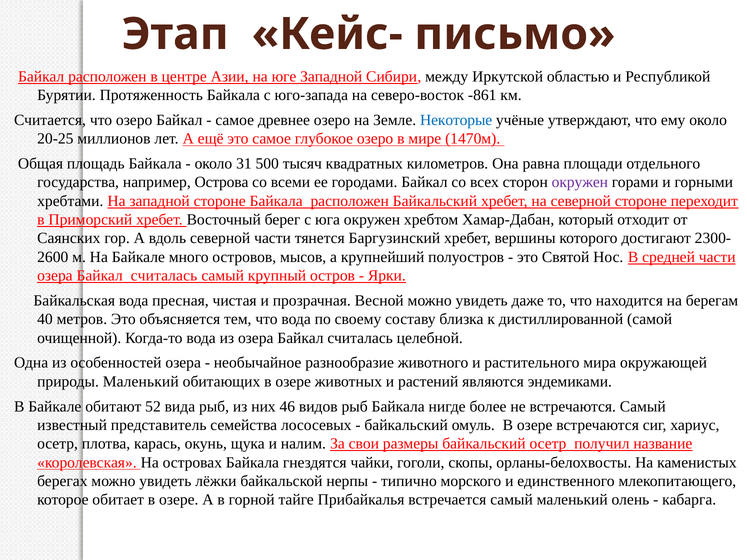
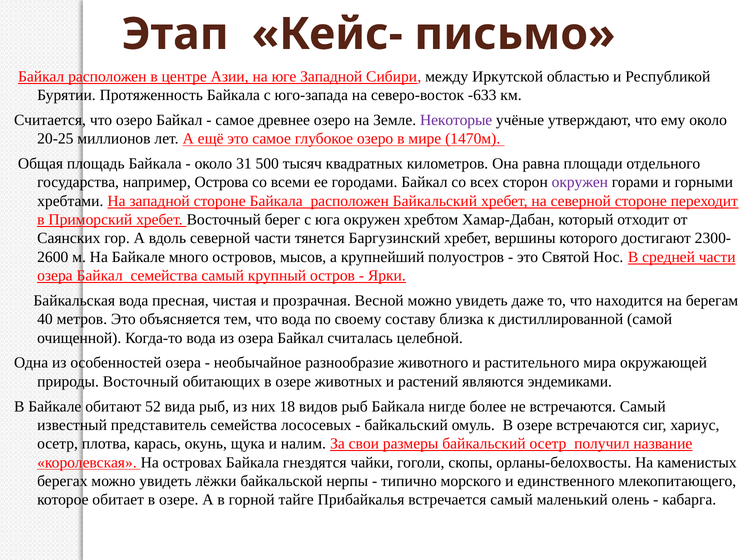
-861: -861 -> -633 (482, 95)
Некоторые colour: blue -> purple (456, 120)
считалась: считалась -> семейства (164, 276)
природы Маленький: Маленький -> Восточный (141, 382)
46: 46 -> 18 (287, 407)
